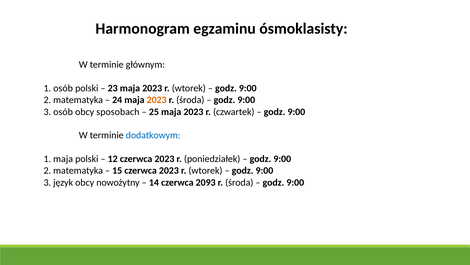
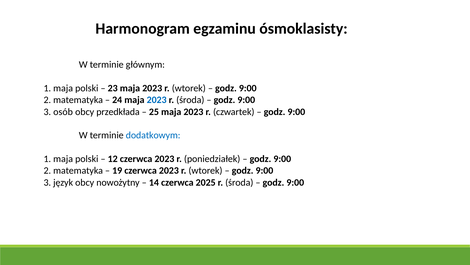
osób: osób -> maja (63, 88)
2023 colour: orange -> blue (157, 100)
sposobach: sposobach -> przedkłada (118, 112)
15: 15 -> 19 (117, 170)
2093: 2093 -> 2025 (206, 182)
